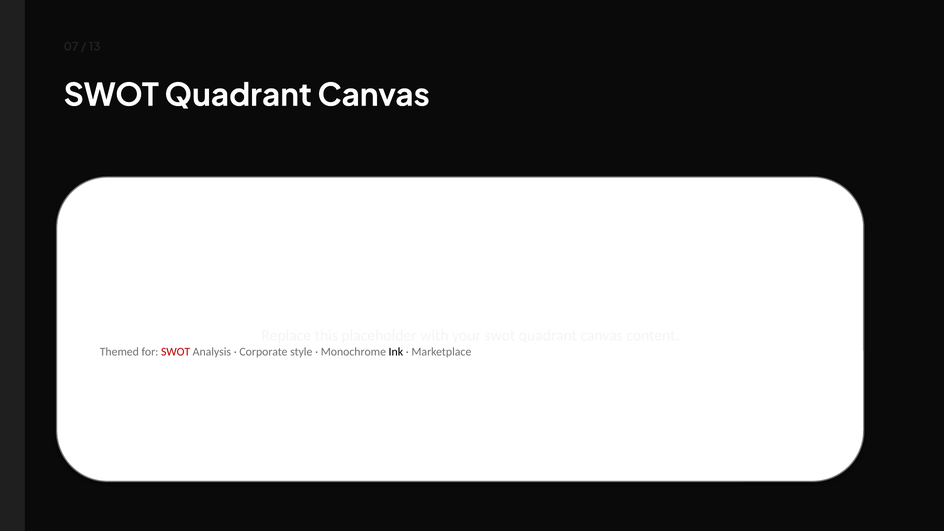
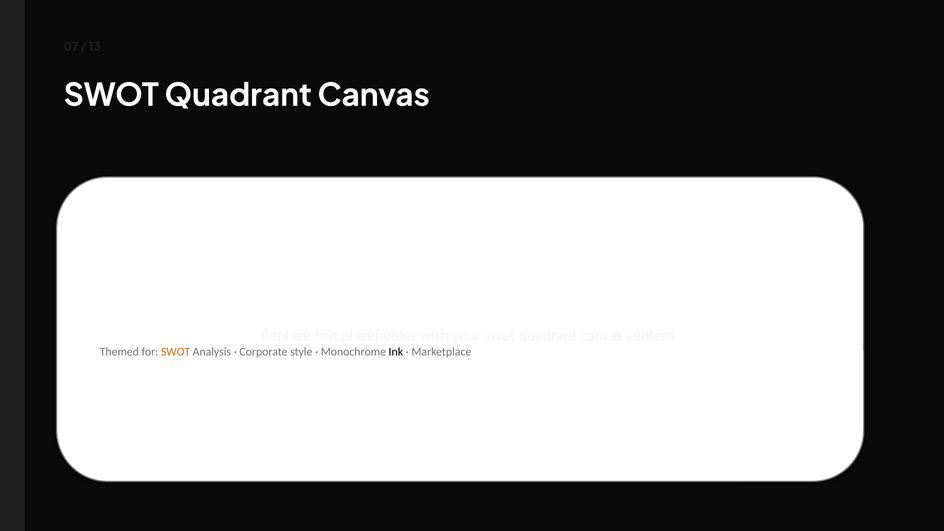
SWOT colour: red -> orange (176, 352)
